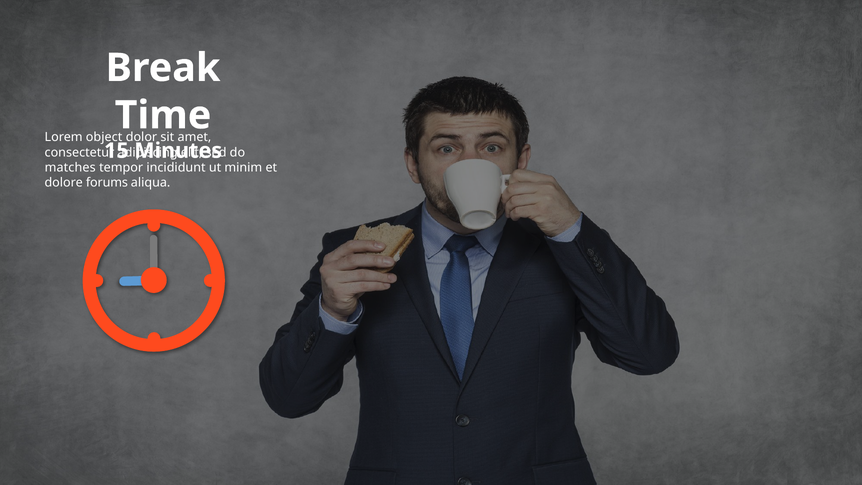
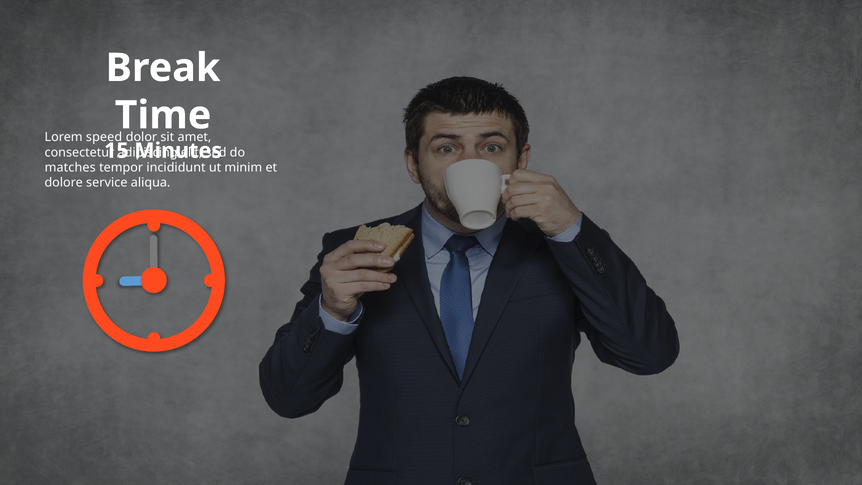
object: object -> speed (104, 137)
forums: forums -> service (107, 183)
